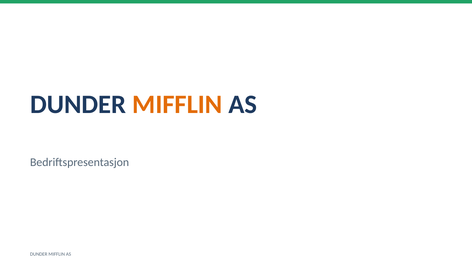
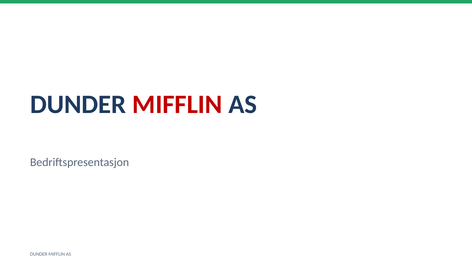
MIFFLIN colour: orange -> red (177, 105)
